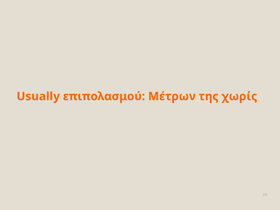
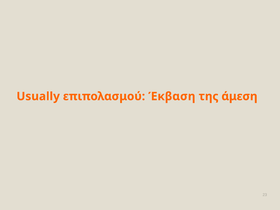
Μέτρων: Μέτρων -> Έκβαση (172, 96)
χωρίς: χωρίς -> άμεση (239, 96)
